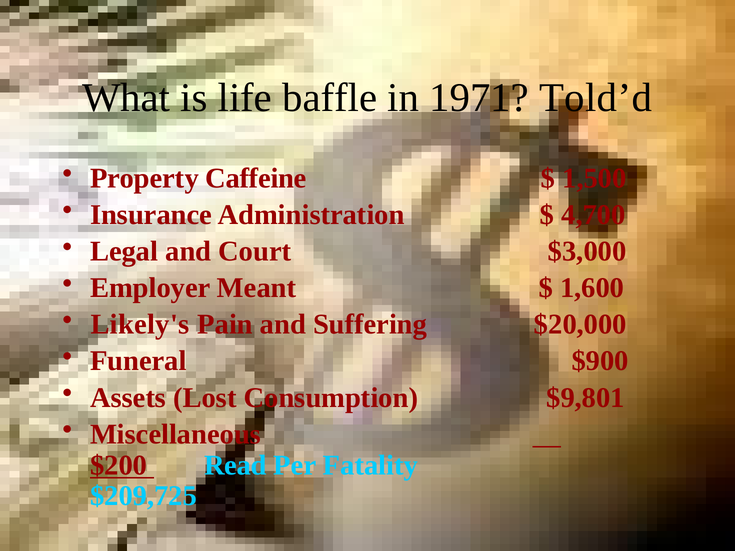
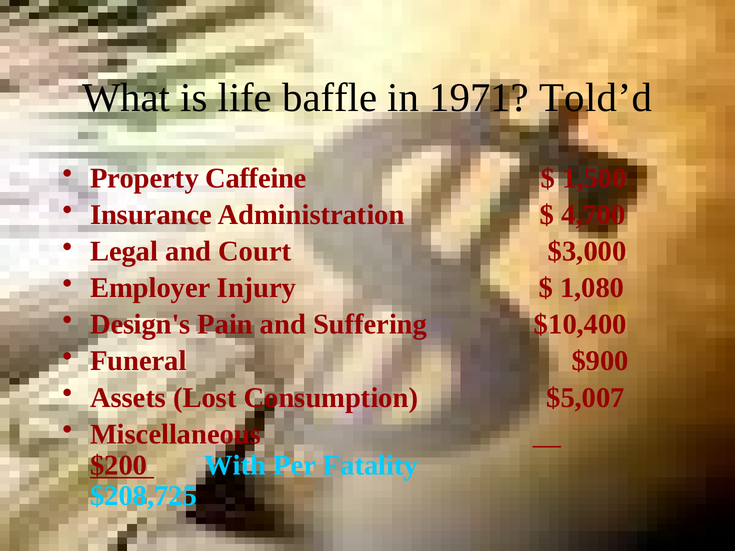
Meant: Meant -> Injury (257, 288)
1,600: 1,600 -> 1,080 (592, 288)
Likely's: Likely's -> Design's (140, 325)
$20,000: $20,000 -> $10,400 (580, 325)
$9,801: $9,801 -> $5,007 (586, 398)
Read: Read -> With (235, 465)
$209,725: $209,725 -> $208,725 (144, 496)
